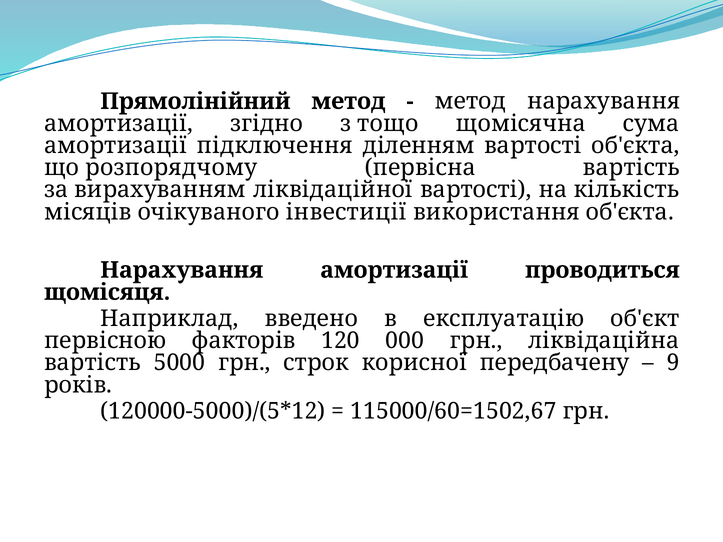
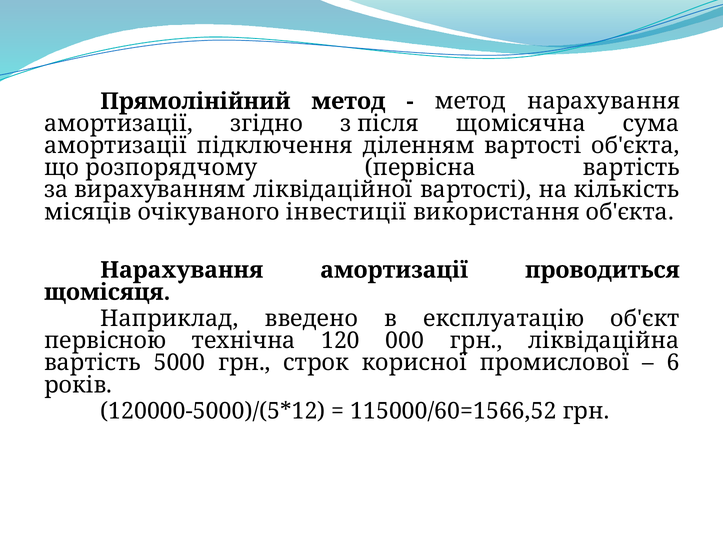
тощо: тощо -> після (388, 123)
факторів: факторів -> технічна (244, 341)
передбачену: передбачену -> промислової (555, 363)
9: 9 -> 6 (673, 363)
115000/60=1502,67: 115000/60=1502,67 -> 115000/60=1566,52 (453, 411)
